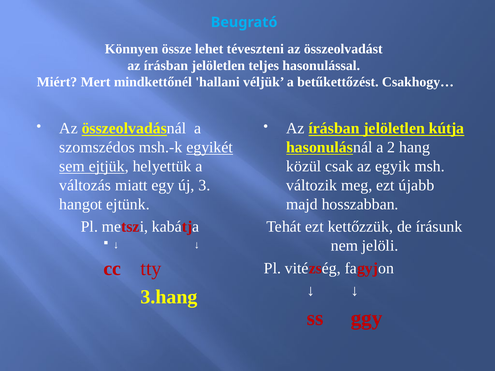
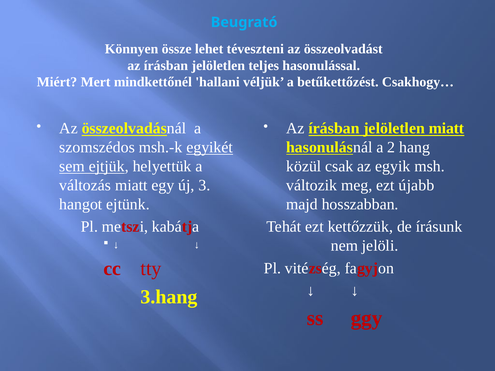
jelöletlen kútja: kútja -> miatt (446, 128)
